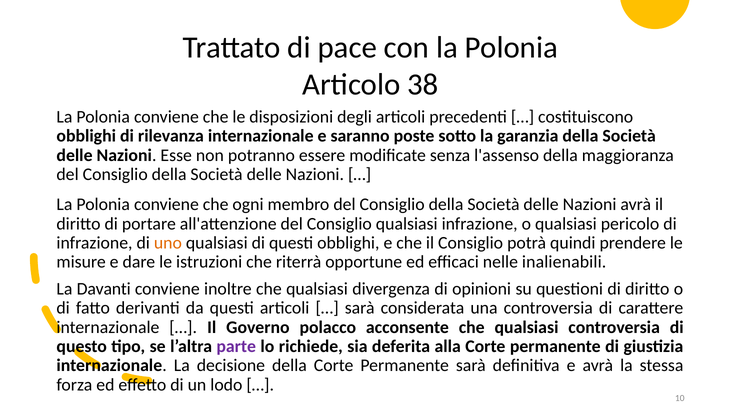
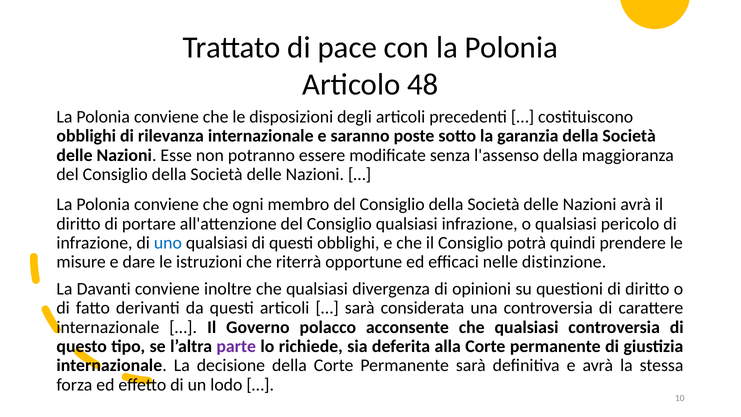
38: 38 -> 48 (423, 85)
uno colour: orange -> blue (168, 243)
inalienabili: inalienabili -> distinzione (564, 262)
